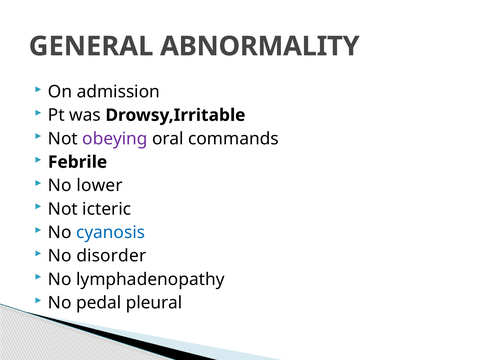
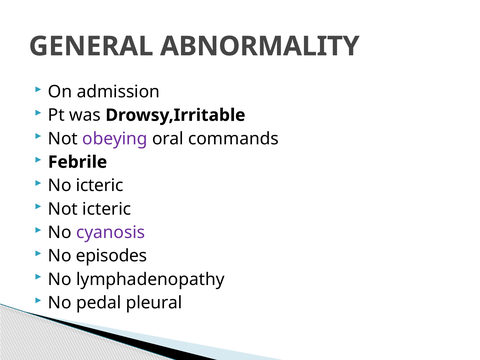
No lower: lower -> icteric (100, 186)
cyanosis colour: blue -> purple (111, 232)
disorder: disorder -> episodes (111, 256)
